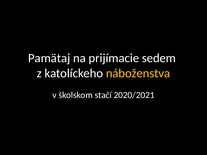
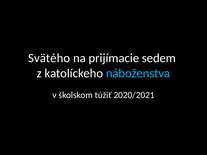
Pamätaj: Pamätaj -> Svätého (49, 58)
náboženstva colour: yellow -> light blue (138, 73)
stačí: stačí -> túžiť (103, 95)
